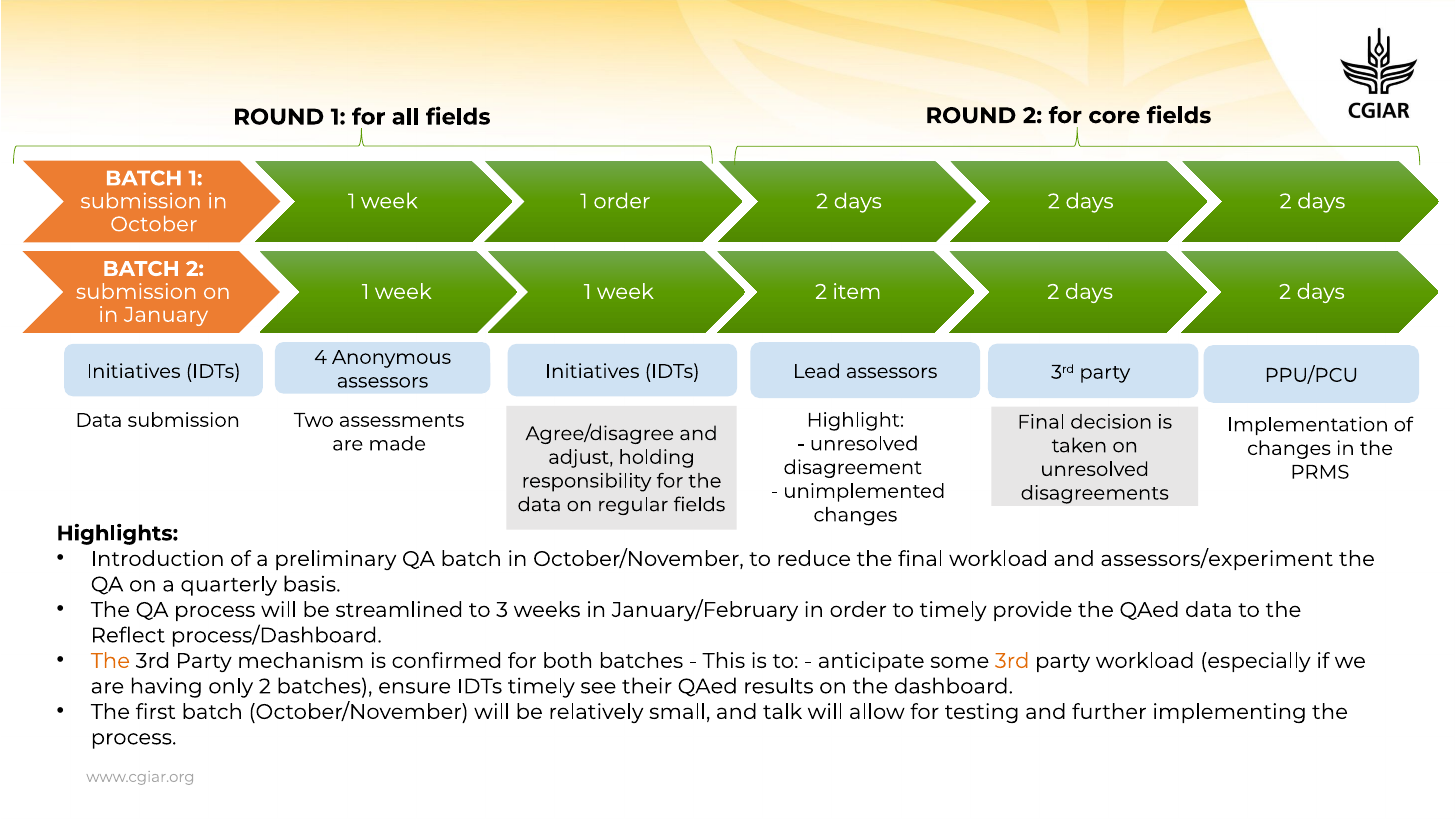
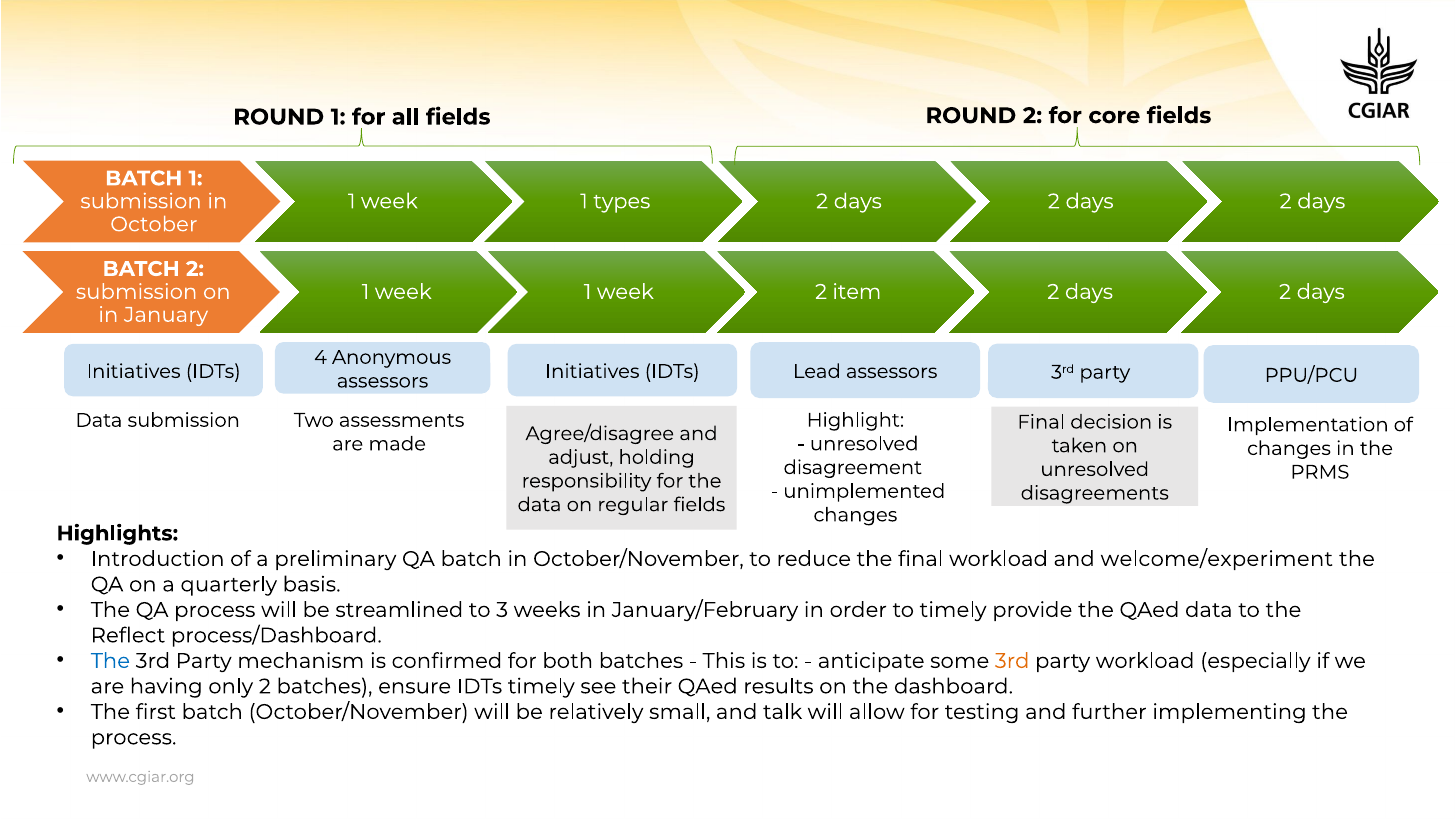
1 order: order -> types (622, 201)
assessors/experiment: assessors/experiment -> welcome/experiment (1217, 559)
The colour: orange -> blue (110, 661)
